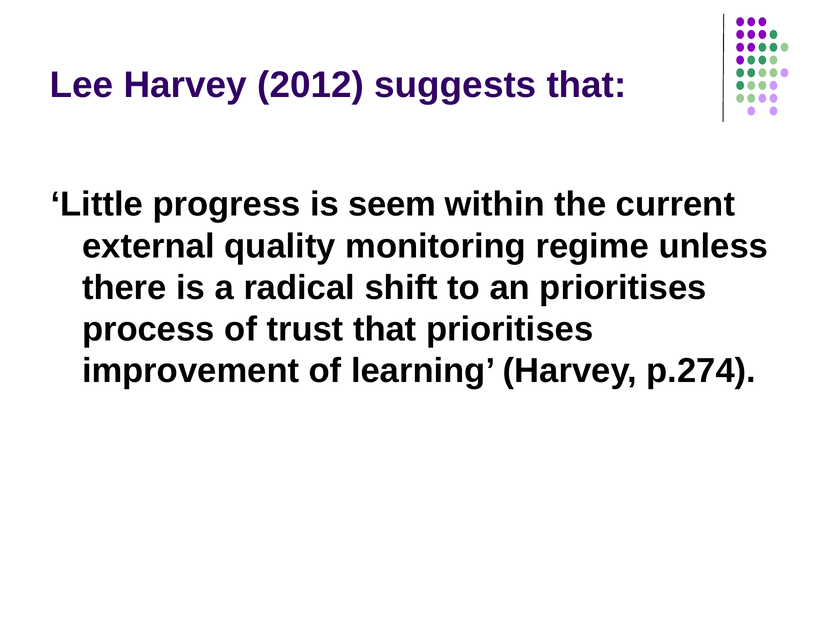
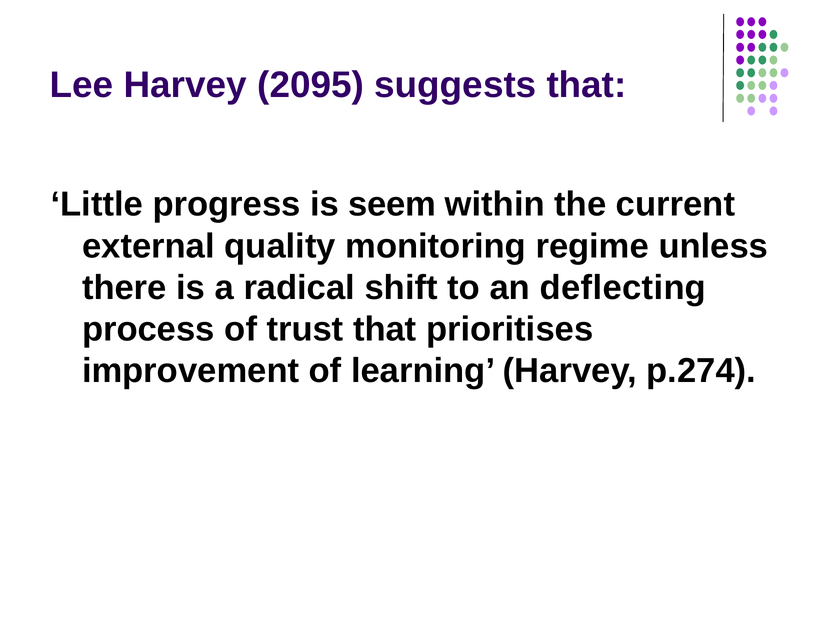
2012: 2012 -> 2095 (311, 85)
an prioritises: prioritises -> deflecting (623, 287)
